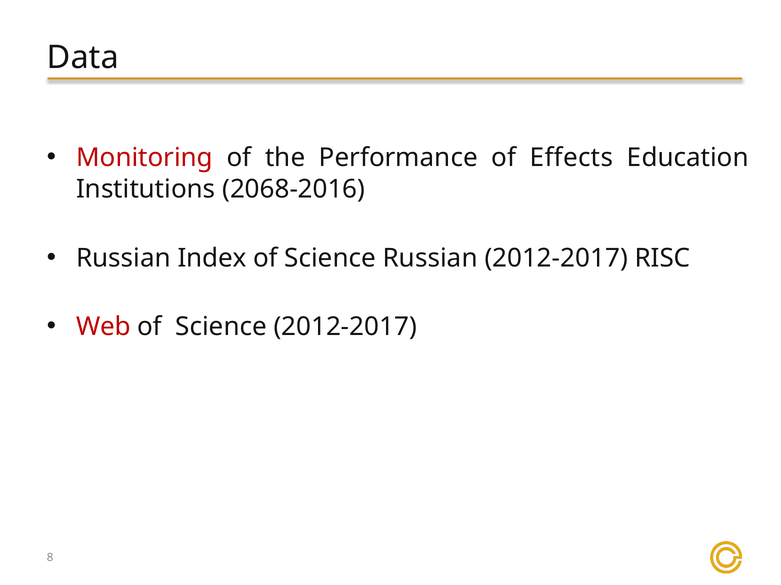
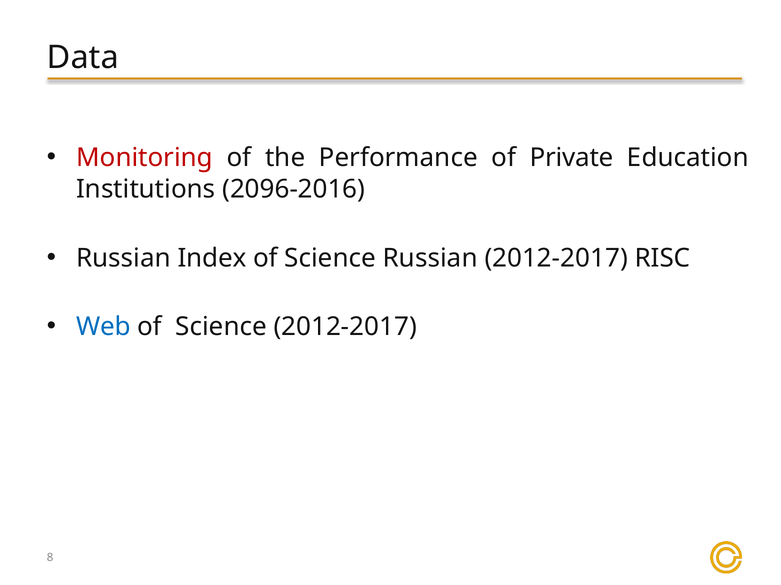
Effects: Effects -> Private (572, 158)
2068-2016: 2068-2016 -> 2096-2016 (294, 189)
Web colour: red -> blue (103, 327)
